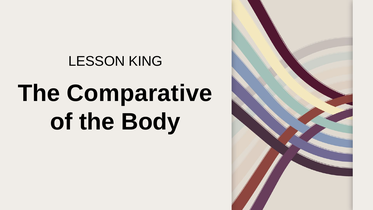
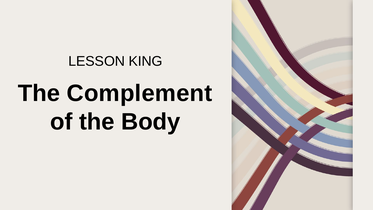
Comparative: Comparative -> Complement (139, 93)
